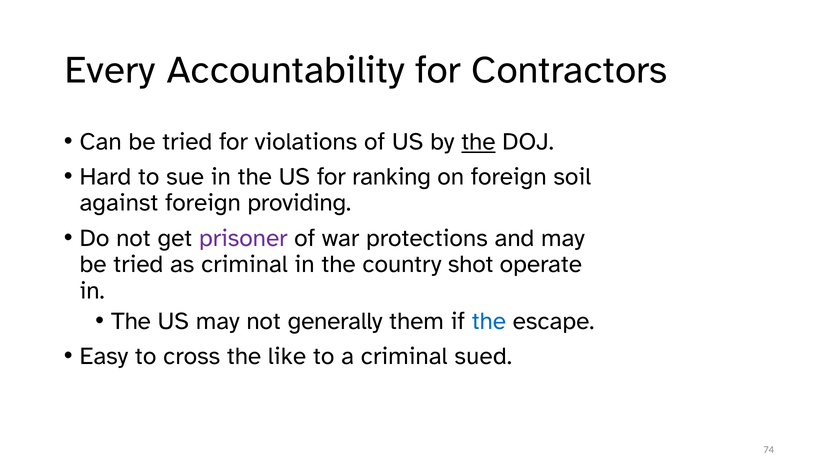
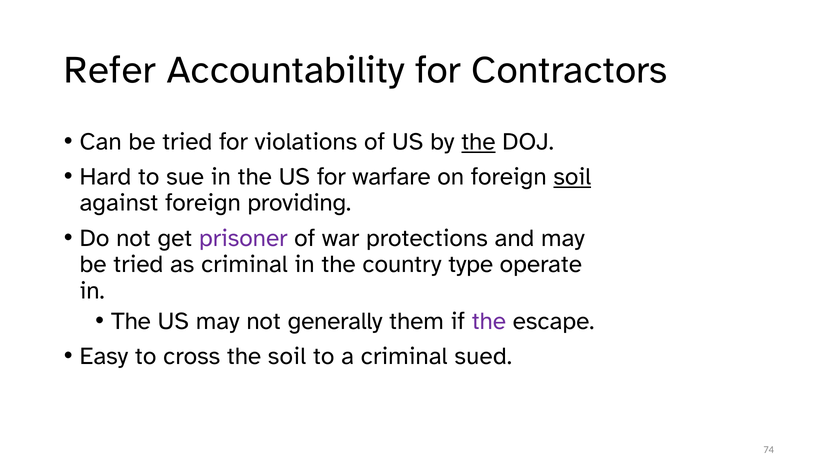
Every: Every -> Refer (110, 70)
ranking: ranking -> warfare (392, 177)
soil underline: none -> present (572, 177)
shot: shot -> type (471, 265)
the colour: blue -> purple (489, 322)
the like: like -> soil (287, 357)
